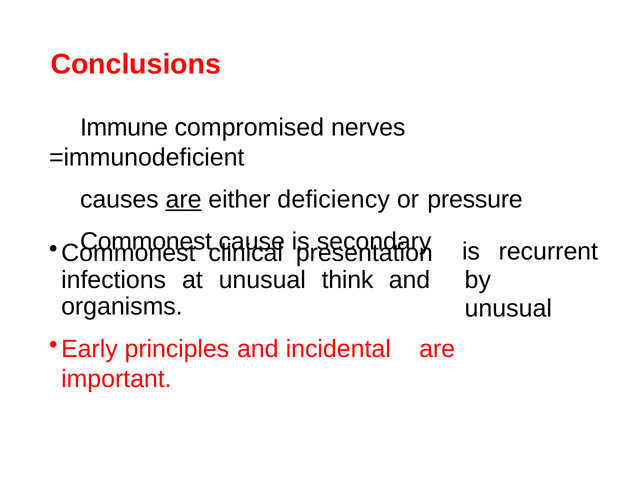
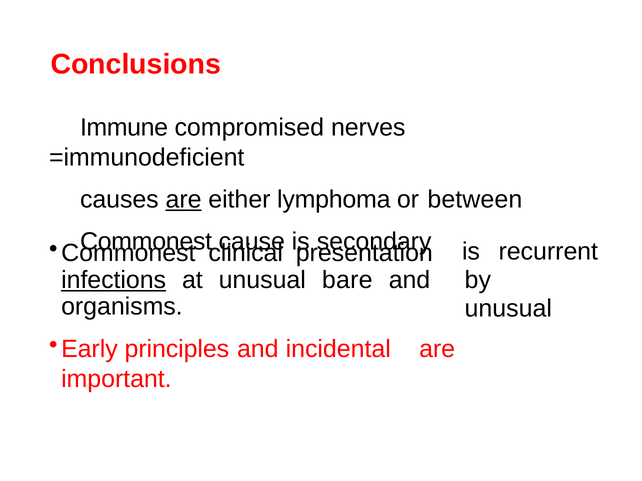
deficiency: deficiency -> lymphoma (334, 200)
pressure: pressure -> between (475, 200)
infections underline: none -> present (114, 280)
think: think -> bare (347, 280)
